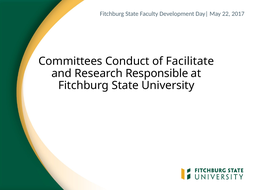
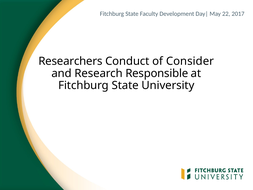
Committees: Committees -> Researchers (70, 61)
Facilitate: Facilitate -> Consider (190, 61)
